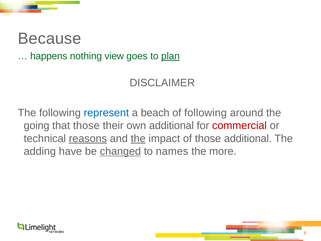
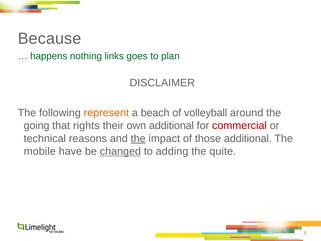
view: view -> links (114, 56)
plan underline: present -> none (170, 56)
represent colour: blue -> orange (106, 113)
of following: following -> volleyball (206, 113)
that those: those -> rights (86, 126)
reasons underline: present -> none (88, 138)
adding: adding -> mobile (40, 151)
names: names -> adding (172, 151)
more: more -> quite (223, 151)
